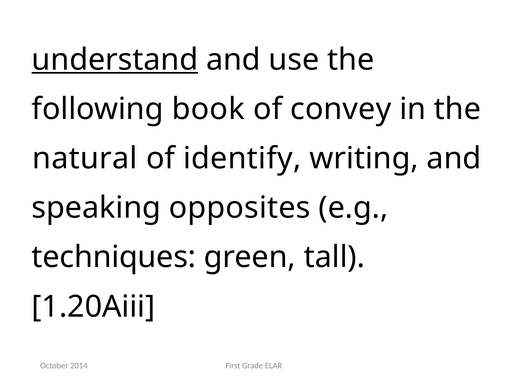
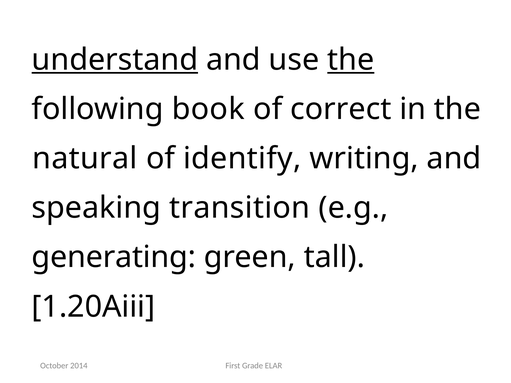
the underline: none -> present (351, 60)
convey: convey -> correct (341, 109)
opposites: opposites -> transition (240, 208)
techniques: techniques -> generating (114, 257)
